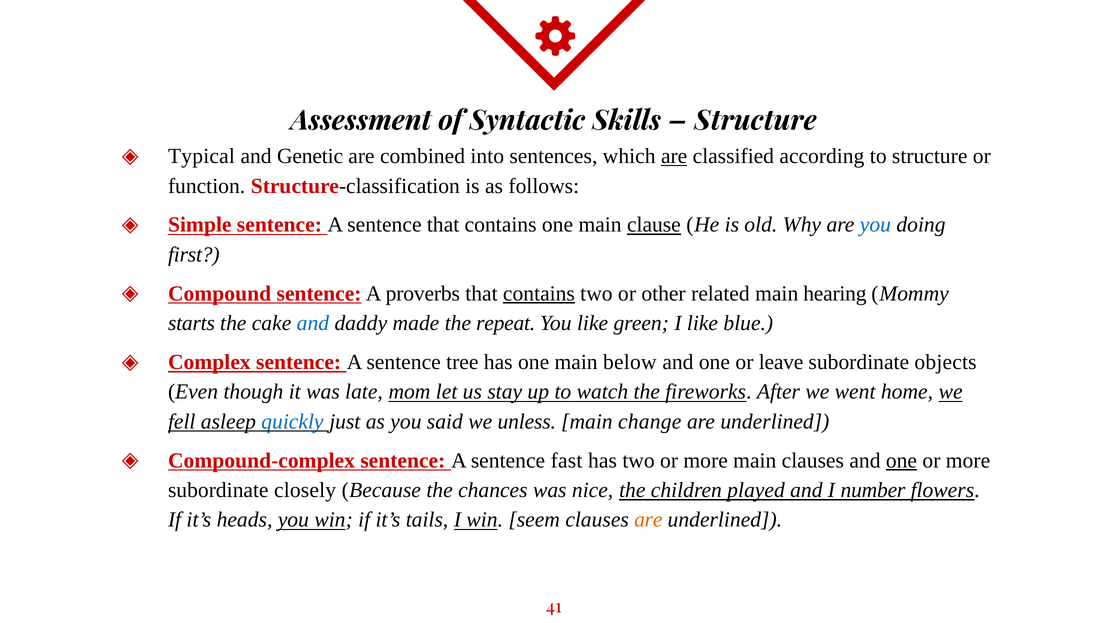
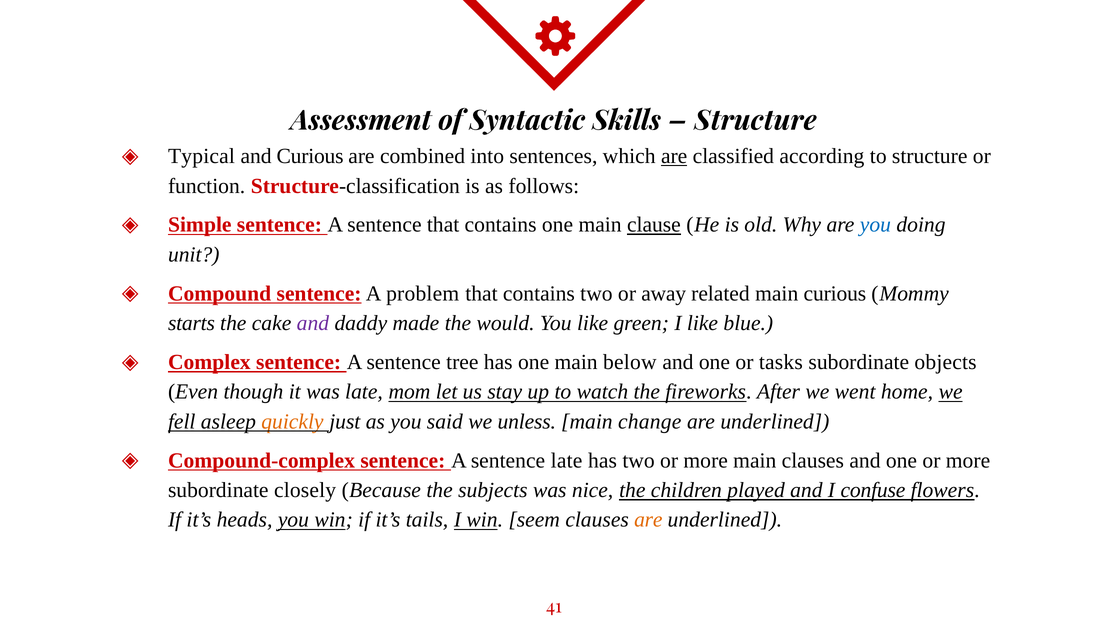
and Genetic: Genetic -> Curious (310, 156)
first: first -> unit (194, 255)
proverbs: proverbs -> problem (423, 294)
contains underline: present -> none (539, 294)
other: other -> away (664, 294)
main hearing: hearing -> curious (835, 294)
and colour: blue -> purple (313, 323)
repeat: repeat -> would (506, 323)
leave: leave -> tasks (781, 362)
quickly colour: blue -> orange (292, 422)
sentence fast: fast -> late (567, 461)
one underline: present -> none (901, 461)
chances: chances -> subjects (493, 490)
number: number -> confuse (873, 490)
